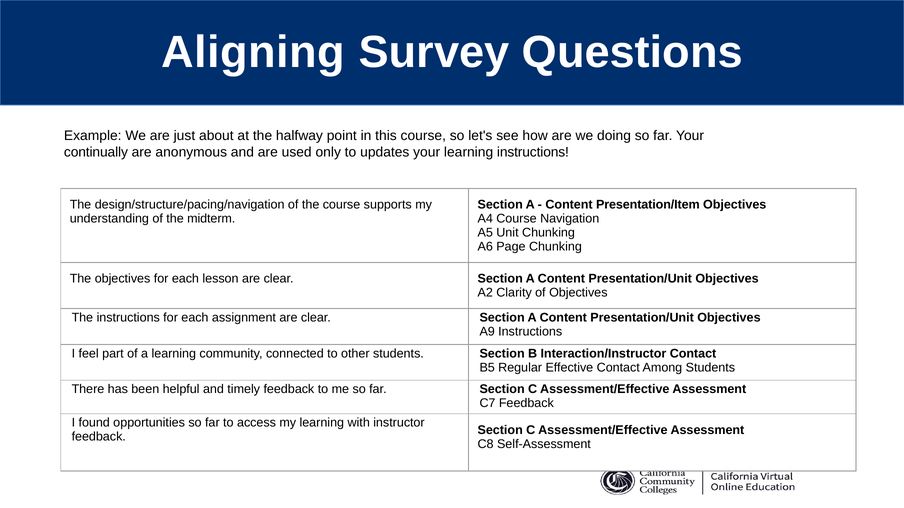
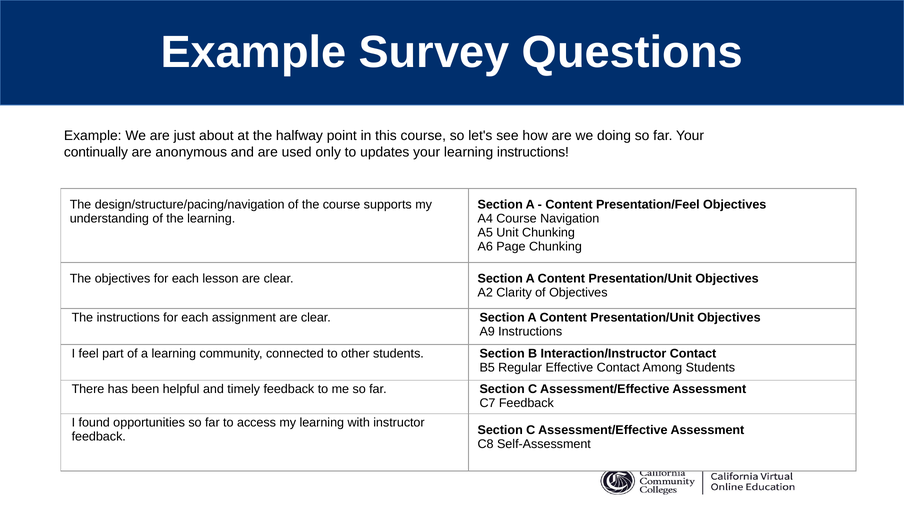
Aligning: Aligning -> Example (253, 52)
Presentation/Item: Presentation/Item -> Presentation/Feel (648, 205)
the midterm: midterm -> learning (211, 219)
